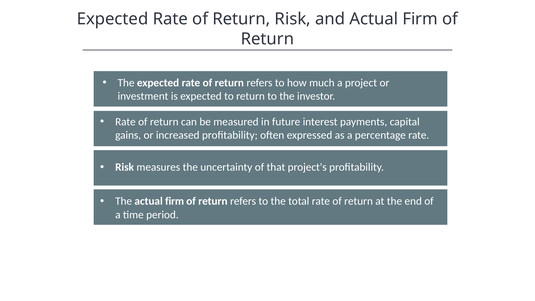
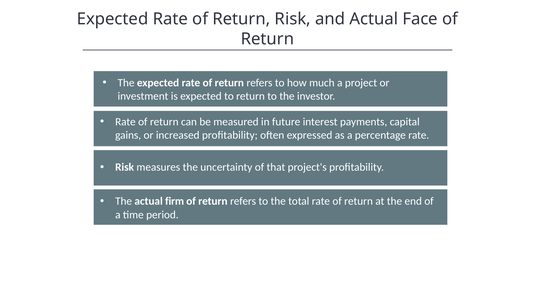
and Actual Firm: Firm -> Face (420, 19)
